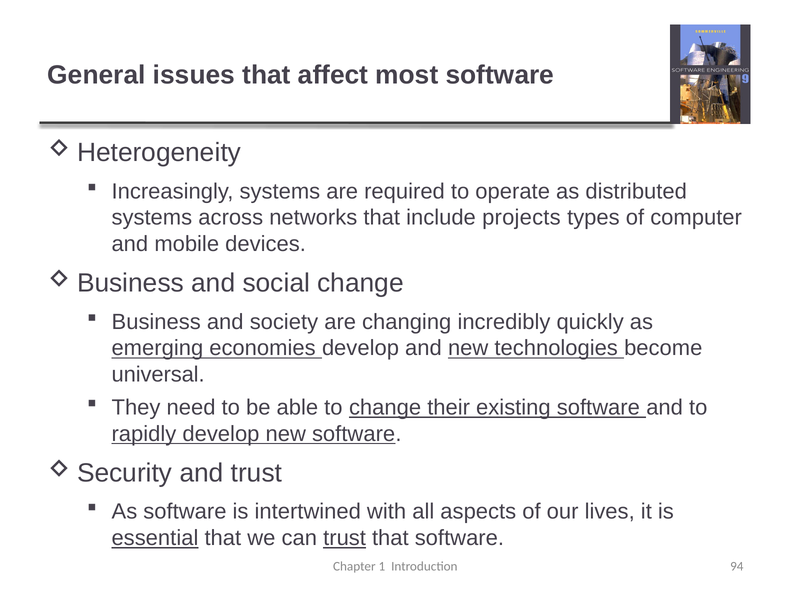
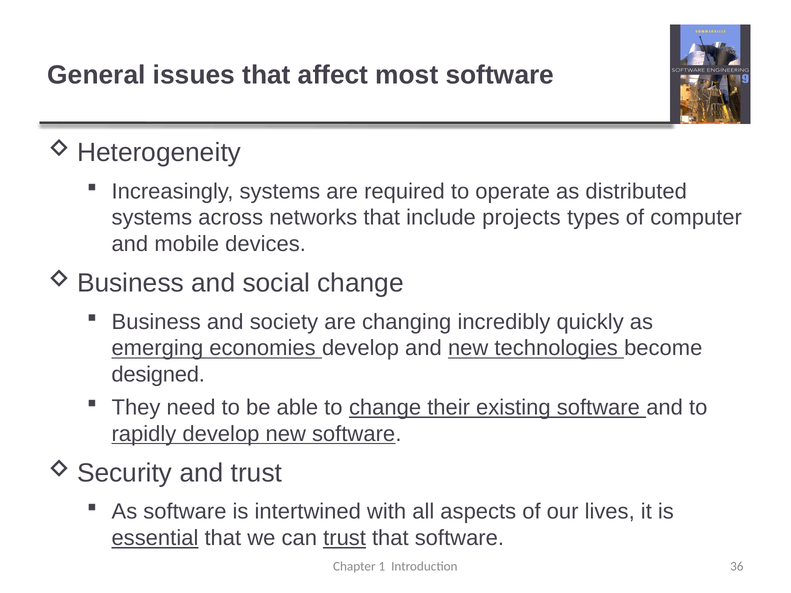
universal: universal -> designed (158, 375)
94: 94 -> 36 (737, 566)
